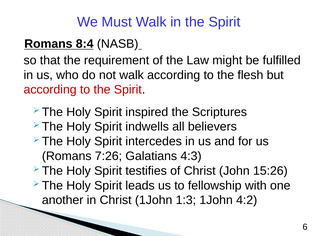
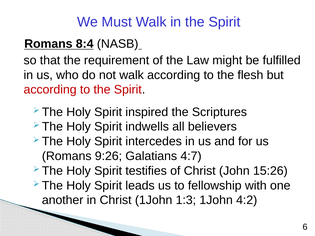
7:26: 7:26 -> 9:26 (108, 156)
4:3: 4:3 -> 4:7 (191, 156)
